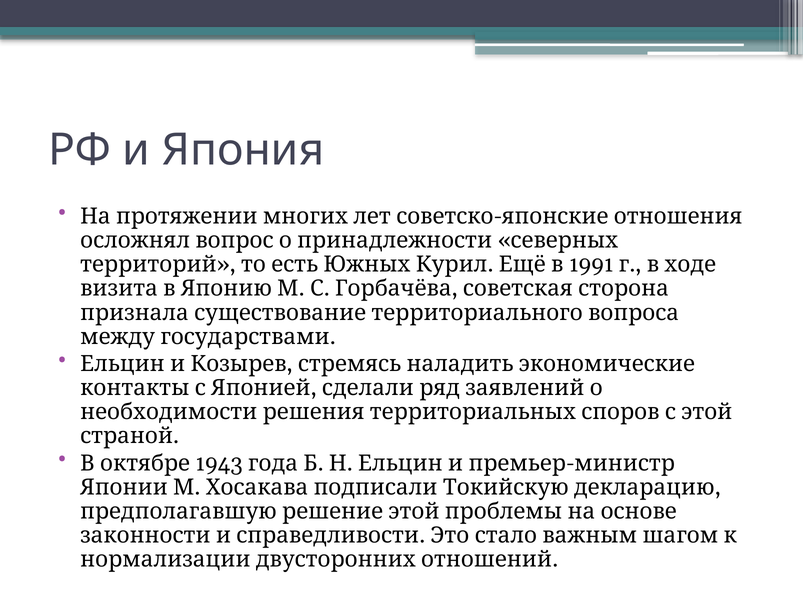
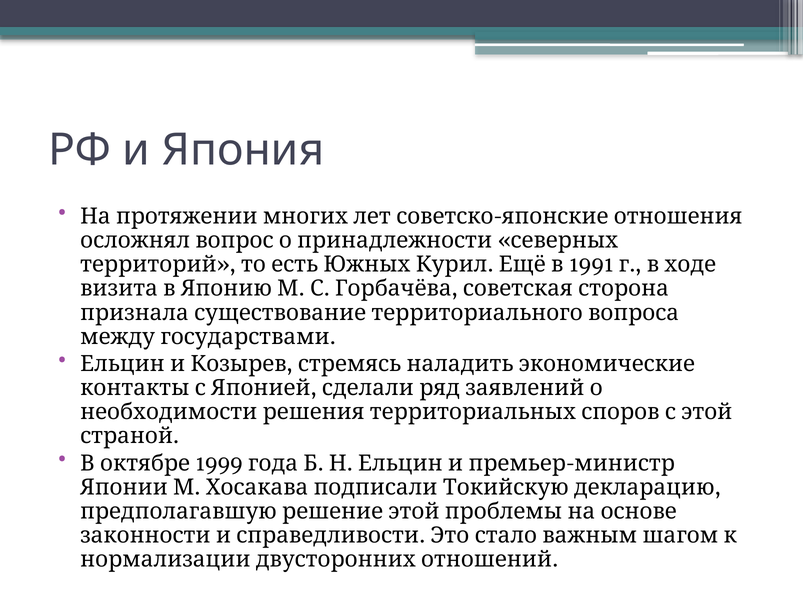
1943: 1943 -> 1999 (219, 463)
